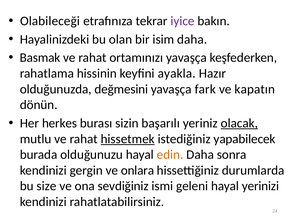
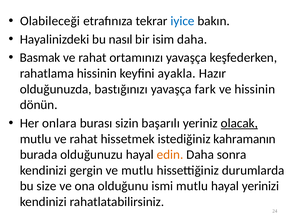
iyice colour: purple -> blue (182, 21)
olan: olan -> nasıl (121, 39)
değmesini: değmesini -> bastığınızı (121, 89)
ve kapatın: kapatın -> hissinin (255, 89)
herkes: herkes -> onlara (59, 123)
hissetmek underline: present -> none (128, 139)
yapabilecek: yapabilecek -> kahramanın (245, 139)
ve onlara: onlara -> mutlu (137, 171)
sevdiğiniz: sevdiğiniz -> olduğunu (123, 186)
ismi geleni: geleni -> mutlu (192, 186)
